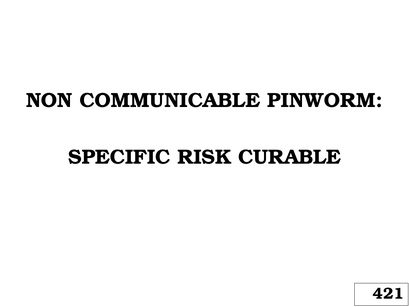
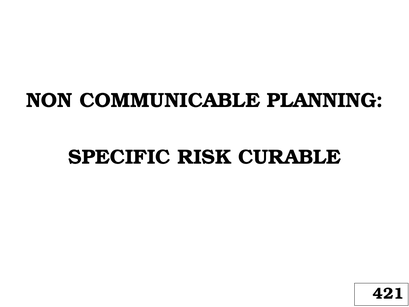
PINWORM: PINWORM -> PLANNING (325, 100)
